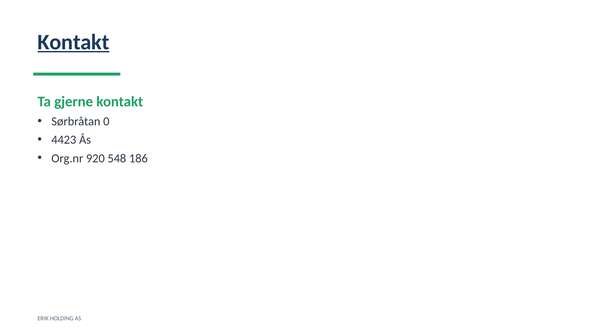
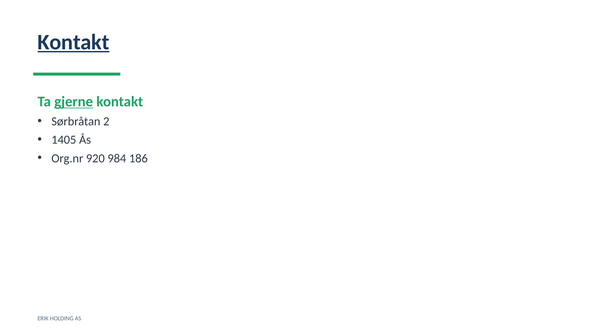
gjerne underline: none -> present (74, 102)
0: 0 -> 2 (106, 121)
4423: 4423 -> 1405 (64, 140)
548: 548 -> 984 (117, 158)
